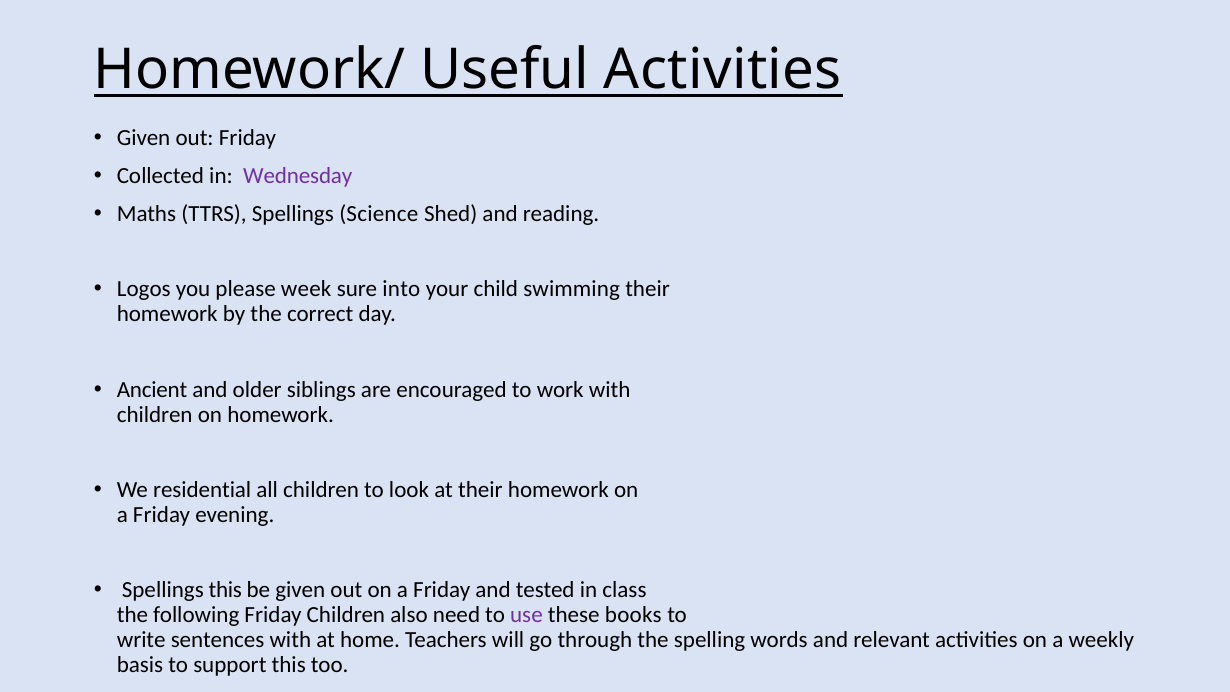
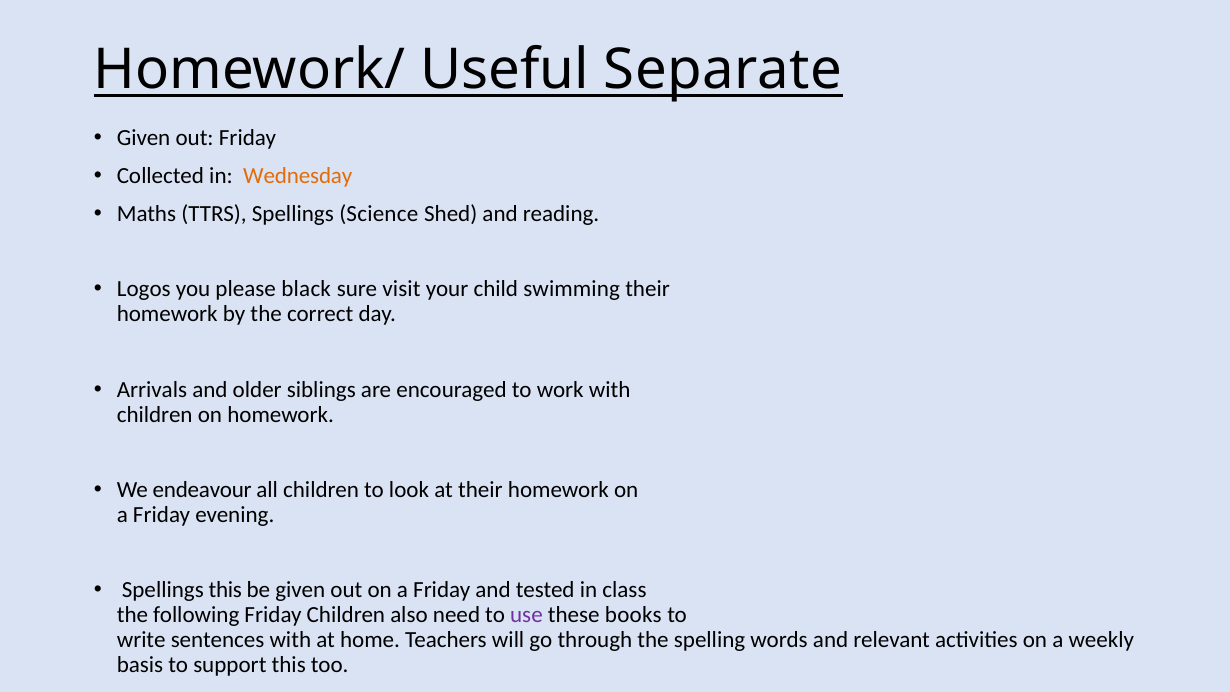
Useful Activities: Activities -> Separate (723, 70)
Wednesday colour: purple -> orange (298, 176)
week: week -> black (306, 289)
into: into -> visit (401, 289)
Ancient: Ancient -> Arrivals (152, 390)
residential: residential -> endeavour (202, 490)
